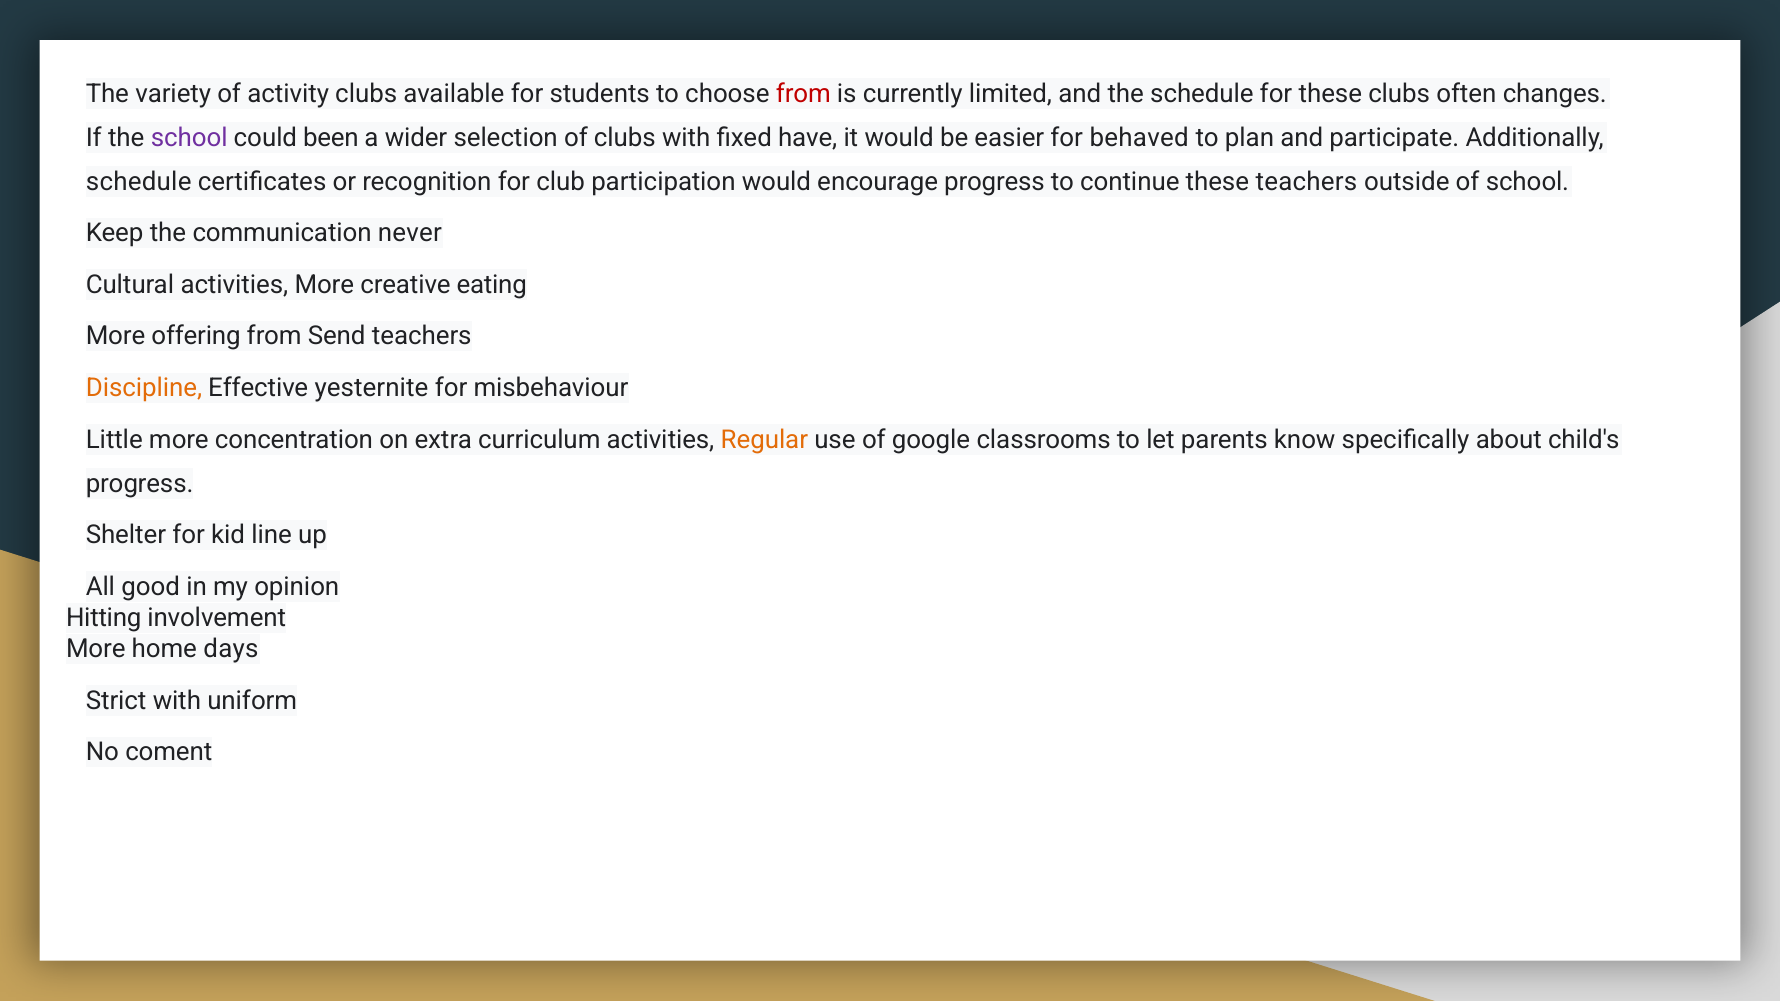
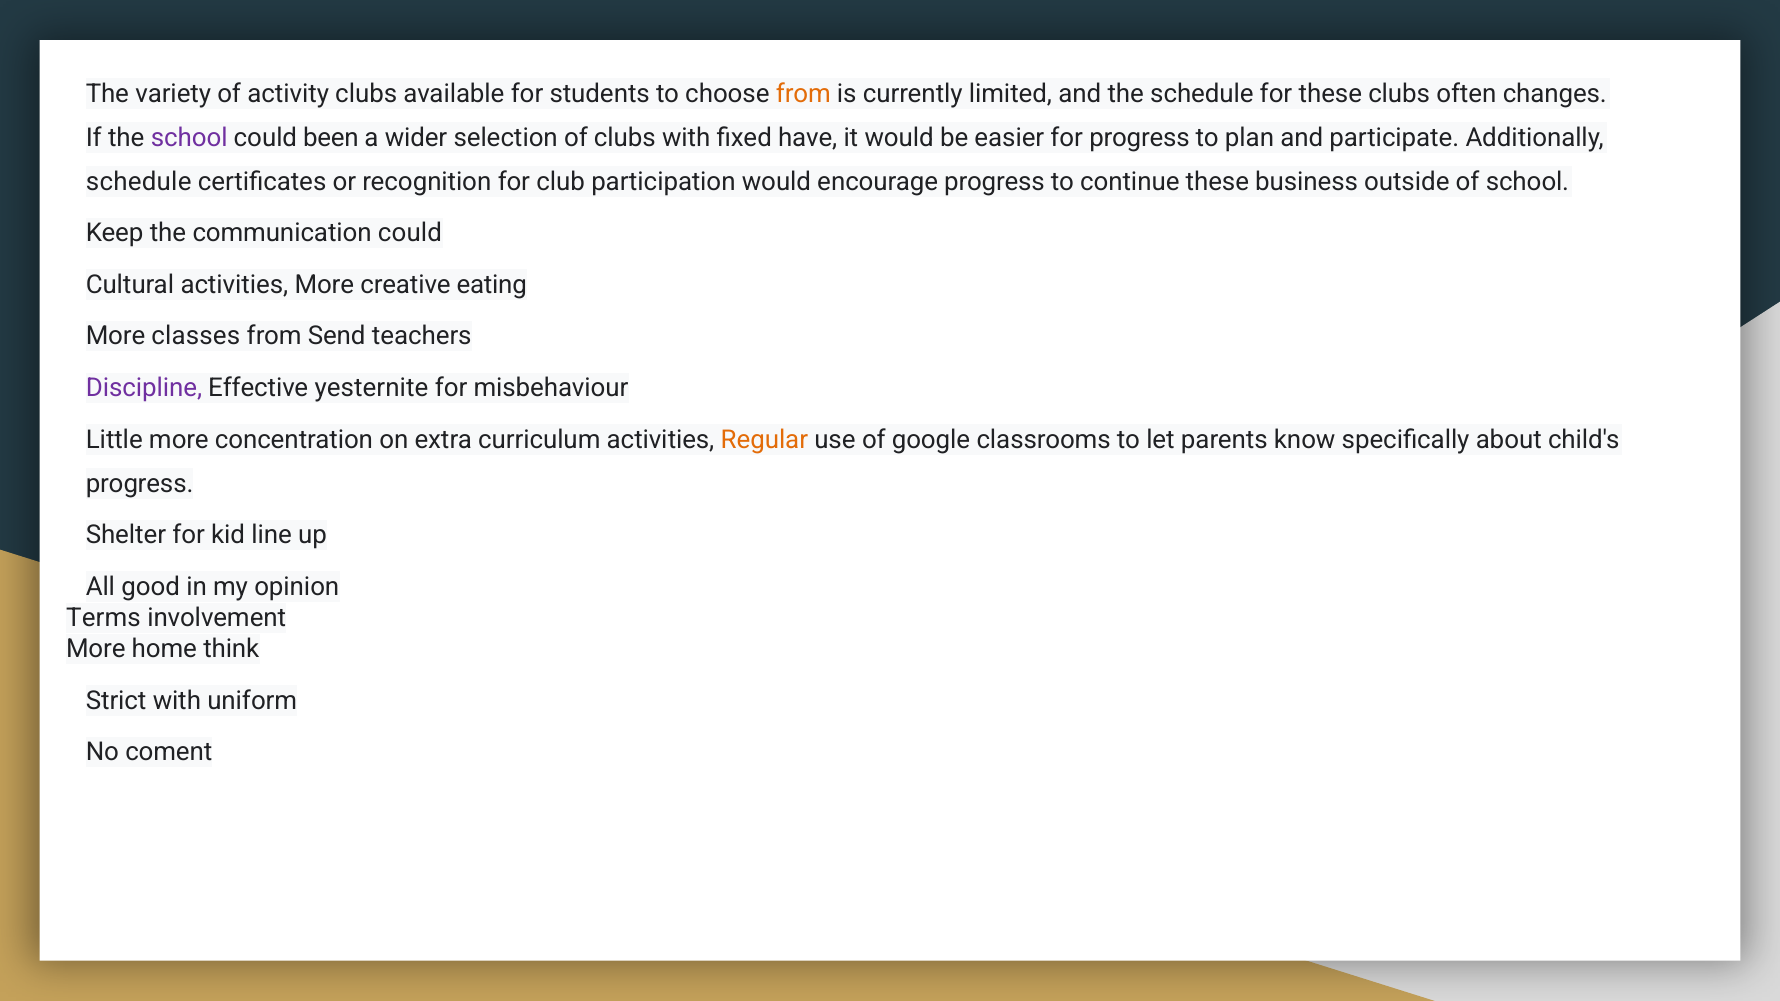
from colour: red -> orange (803, 93)
for behaved: behaved -> progress (1139, 138)
these teachers: teachers -> business (1307, 182)
communication never: never -> could (410, 233)
offering: offering -> classes (196, 337)
Discipline colour: orange -> purple (144, 388)
Hitting: Hitting -> Terms (103, 618)
days: days -> think (231, 649)
